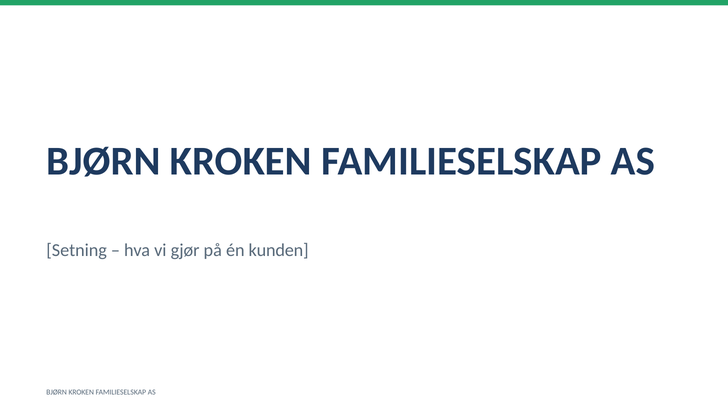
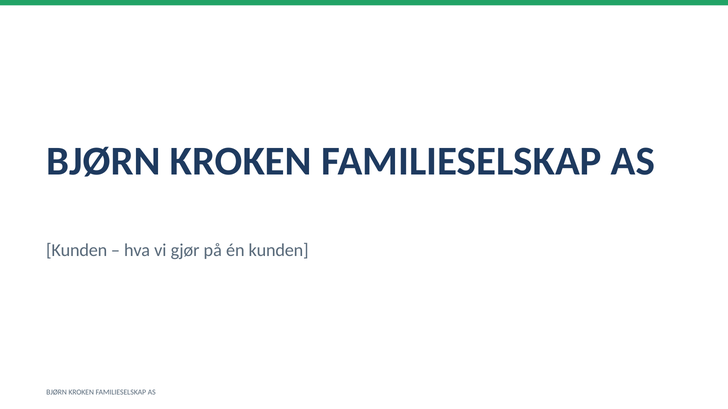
Setning: Setning -> Kunden (77, 251)
